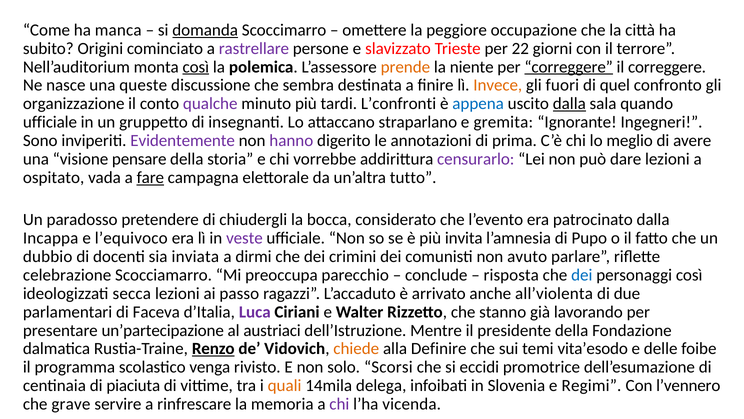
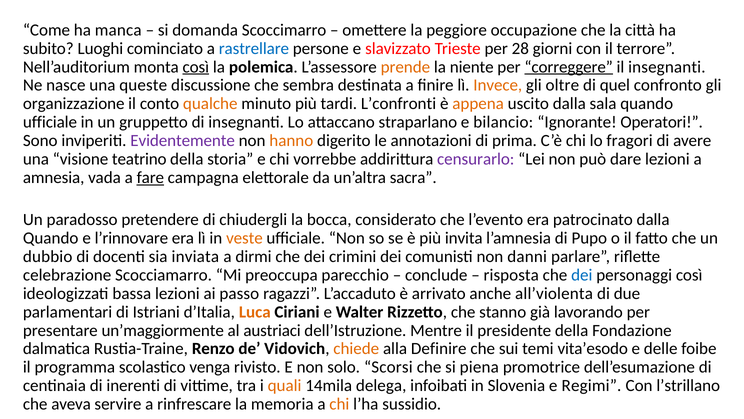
domanda underline: present -> none (205, 30)
Origini: Origini -> Luoghi (100, 48)
rastrellare colour: purple -> blue (254, 48)
22: 22 -> 28 (520, 48)
il correggere: correggere -> insegnanti (667, 67)
fuori: fuori -> oltre (562, 85)
qualche colour: purple -> orange (210, 104)
appena colour: blue -> orange (478, 104)
dalla underline: present -> none (569, 104)
gremita: gremita -> bilancio (503, 122)
Ingegneri: Ingegneri -> Operatori (662, 122)
hanno colour: purple -> orange (291, 140)
meglio: meglio -> fragori (630, 140)
pensare: pensare -> teatrino (139, 159)
ospitato: ospitato -> amnesia (54, 177)
tutto: tutto -> sacra (413, 177)
Incappa: Incappa -> Quando (51, 238)
l’equivoco: l’equivoco -> l’rinnovare (131, 238)
veste colour: purple -> orange (244, 238)
avuto: avuto -> danni (527, 256)
secca: secca -> bassa (132, 293)
Faceva: Faceva -> Istriani (156, 312)
Luca colour: purple -> orange (255, 312)
un’partecipazione: un’partecipazione -> un’maggiormente (163, 330)
Renzo underline: present -> none (213, 348)
eccidi: eccidi -> piena (479, 367)
piaciuta: piaciuta -> inerenti (133, 385)
l’vennero: l’vennero -> l’strillano (688, 385)
grave: grave -> aveva (71, 404)
chi colour: purple -> orange (339, 404)
vicenda: vicenda -> sussidio (412, 404)
